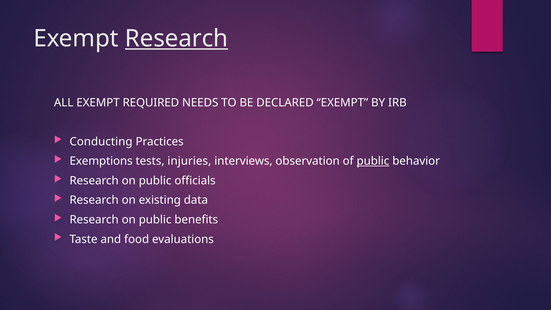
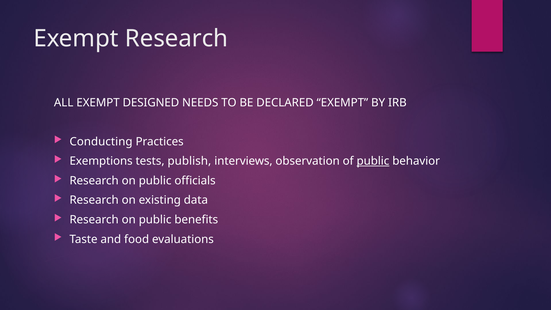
Research underline: present -> none (177, 39)
REQUIRED: REQUIRED -> DESIGNED (151, 103)
injuries: injuries -> publish (189, 161)
